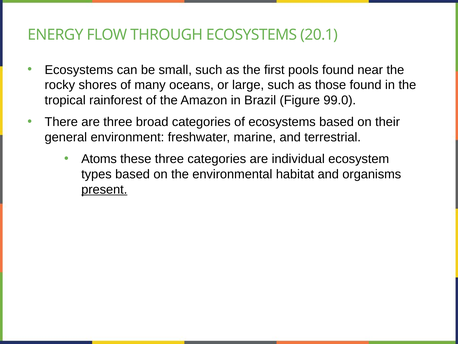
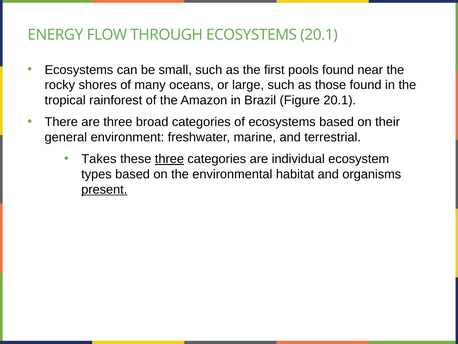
Figure 99.0: 99.0 -> 20.1 (340, 100)
Atoms: Atoms -> Takes (99, 159)
three underline: none -> present (169, 159)
